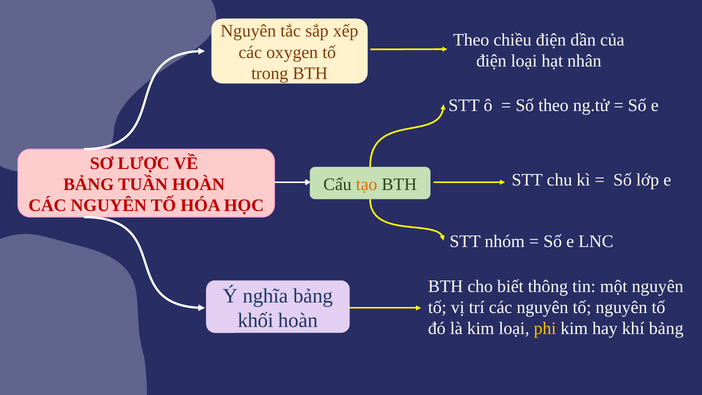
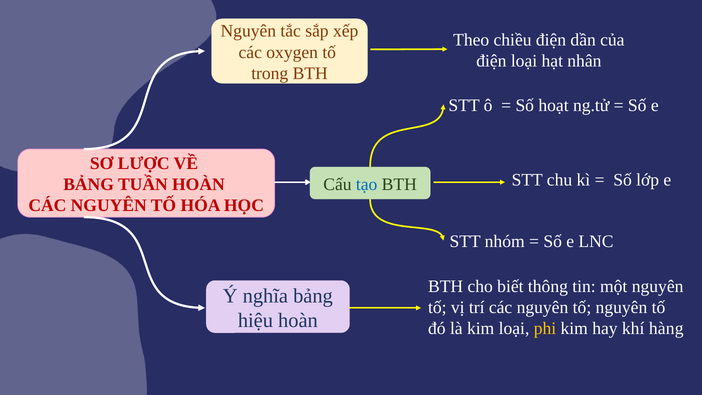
Số theo: theo -> hoạt (554, 105)
tạo colour: orange -> blue (367, 184)
khối: khối -> hiệu (255, 320)
khí bảng: bảng -> hàng (666, 328)
